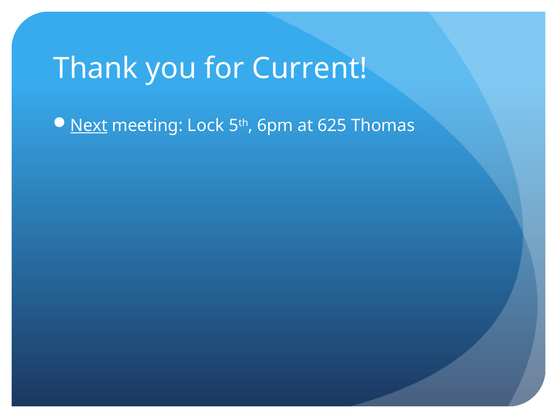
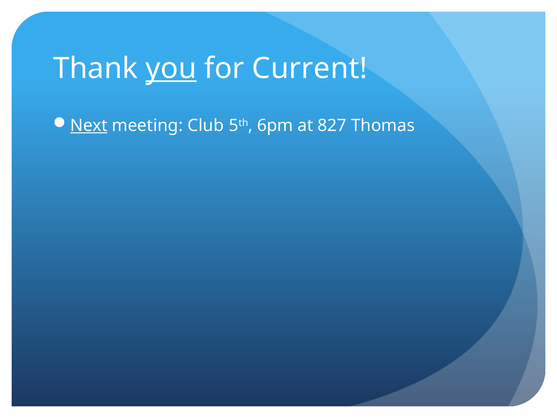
you underline: none -> present (171, 68)
Lock: Lock -> Club (206, 126)
625: 625 -> 827 (332, 126)
